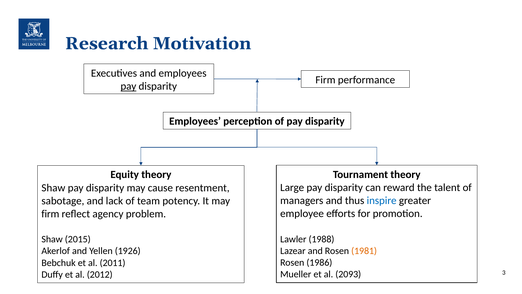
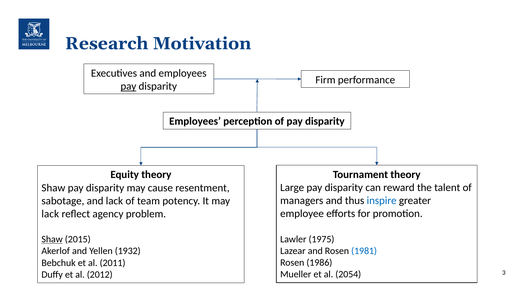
firm: firm -> lack (50, 214)
1988: 1988 -> 1975 (321, 239)
Shaw underline: none -> present (52, 239)
1981 colour: orange -> blue (364, 251)
1926: 1926 -> 1932 (128, 251)
2093: 2093 -> 2054 (348, 274)
